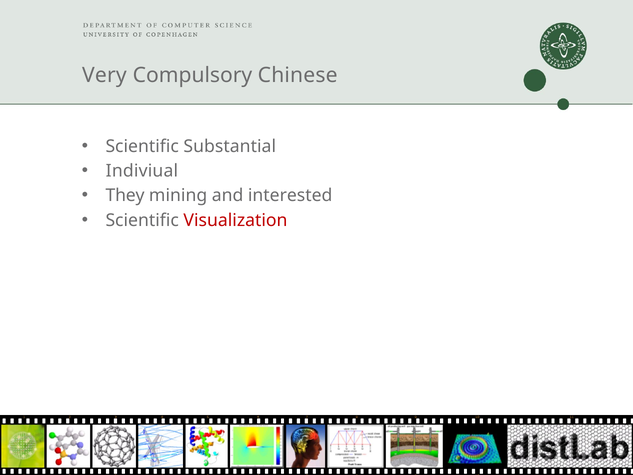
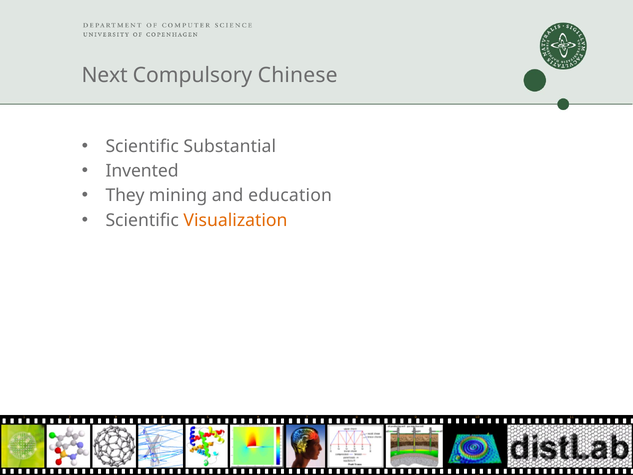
Very: Very -> Next (105, 75)
Indiviual: Indiviual -> Invented (142, 171)
interested: interested -> education (290, 196)
Visualization colour: red -> orange (235, 220)
